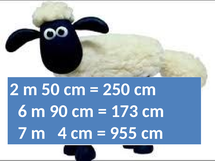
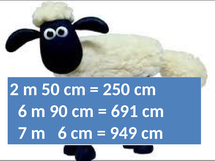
173: 173 -> 691 (124, 111)
m 4: 4 -> 6 (62, 133)
955: 955 -> 949 (124, 133)
